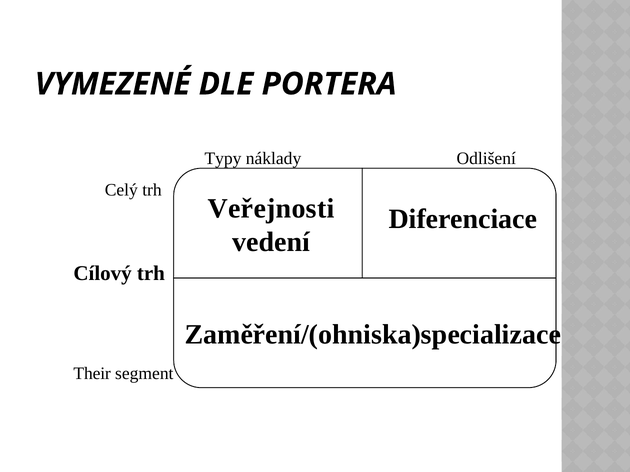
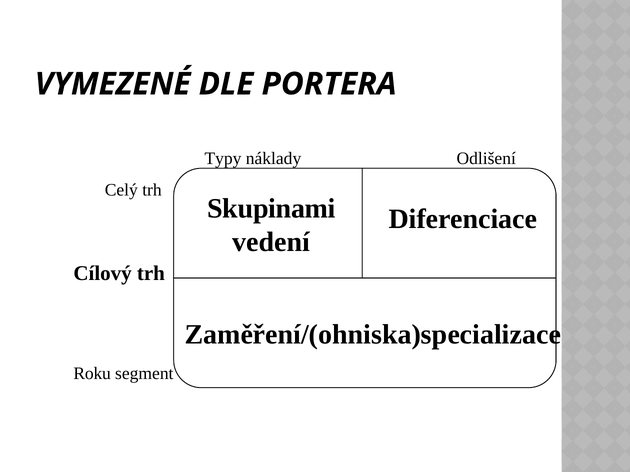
Veřejnosti: Veřejnosti -> Skupinami (271, 209)
Their: Their -> Roku (92, 374)
